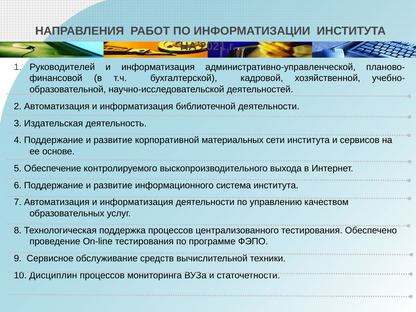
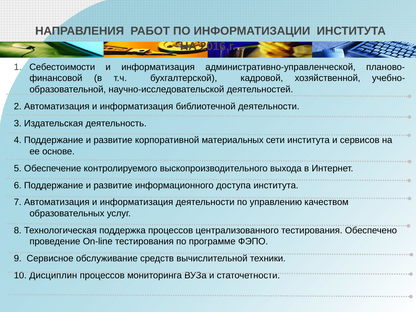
2021: 2021 -> 2016 (213, 46)
Руководителей: Руководителей -> Себестоимости (62, 67)
система: система -> доступа (234, 185)
